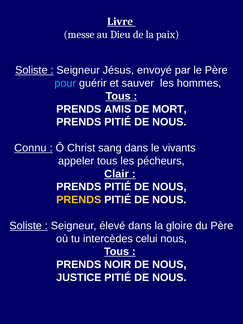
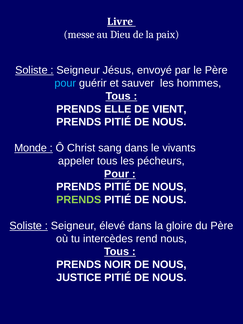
AMIS: AMIS -> ELLE (118, 109)
MORT: MORT -> VIENT (169, 109)
Connu: Connu -> Monde (31, 148)
Clair: Clair -> Pour (117, 174)
PRENDS colour: yellow -> light green (79, 200)
celui: celui -> rend (147, 239)
